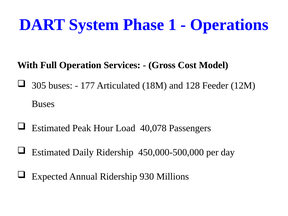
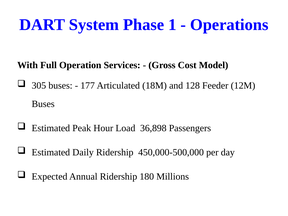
40,078: 40,078 -> 36,898 (153, 128)
930: 930 -> 180 (147, 176)
